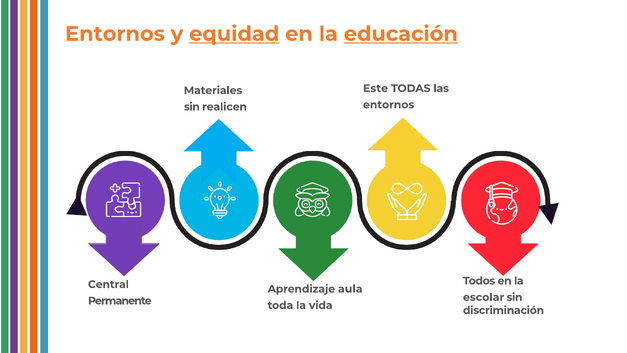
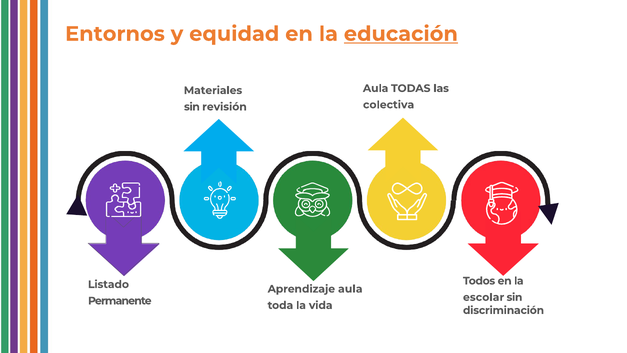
equidad underline: present -> none (234, 34)
Este: Este -> Aula (376, 88)
entornos: entornos -> colectiva (389, 105)
realicen: realicen -> revisión (225, 107)
Central: Central -> Listado (108, 284)
